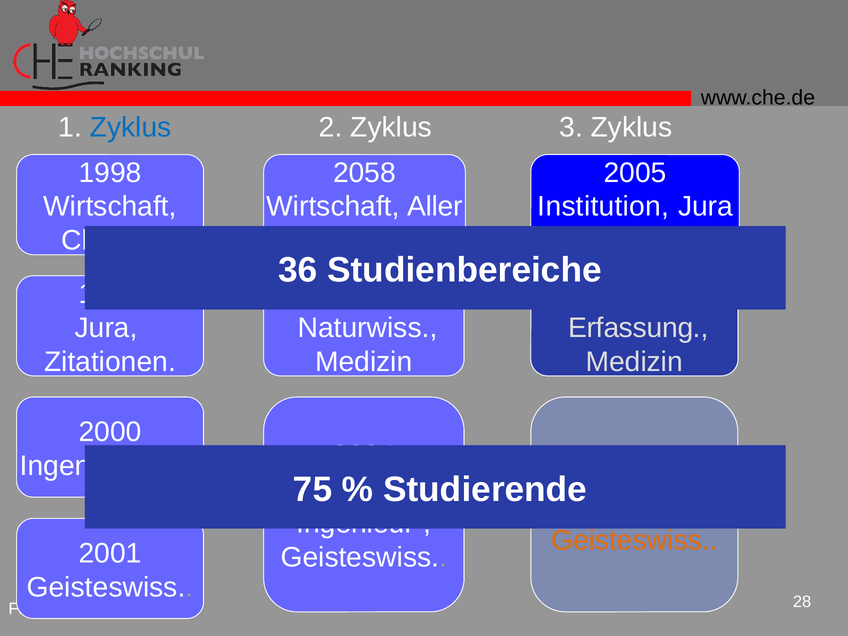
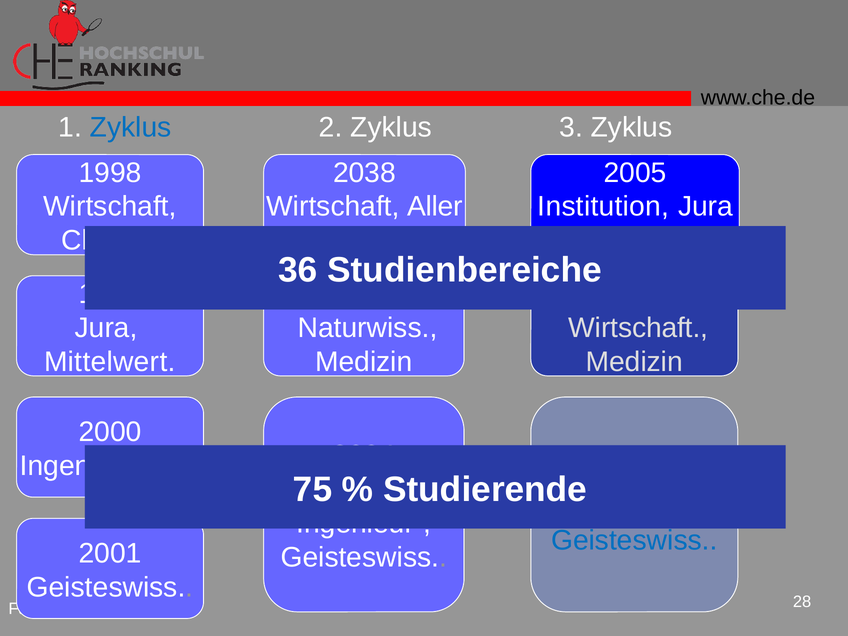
2058: 2058 -> 2038 (365, 173)
Erfassung: Erfassung -> Wirtschaft (638, 328)
Zitationen: Zitationen -> Mittelwert (110, 362)
Geisteswiss colour: orange -> blue (634, 540)
